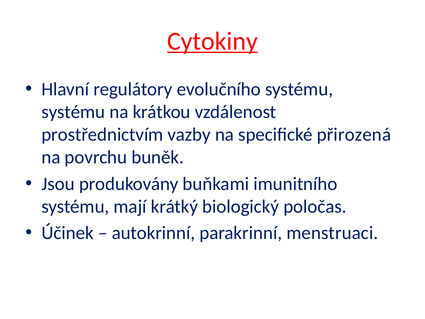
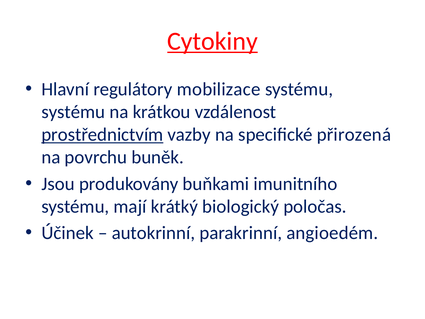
evolučního: evolučního -> mobilizace (219, 89)
prostřednictvím underline: none -> present (102, 135)
menstruaci: menstruaci -> angioedém (332, 233)
